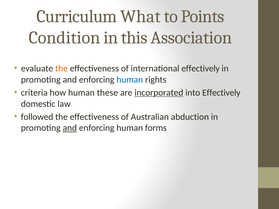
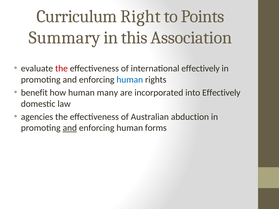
What: What -> Right (140, 16)
Condition: Condition -> Summary (64, 38)
the colour: orange -> red (61, 69)
criteria: criteria -> benefit (34, 93)
these: these -> many (107, 93)
incorporated underline: present -> none (159, 93)
followed: followed -> agencies (37, 117)
